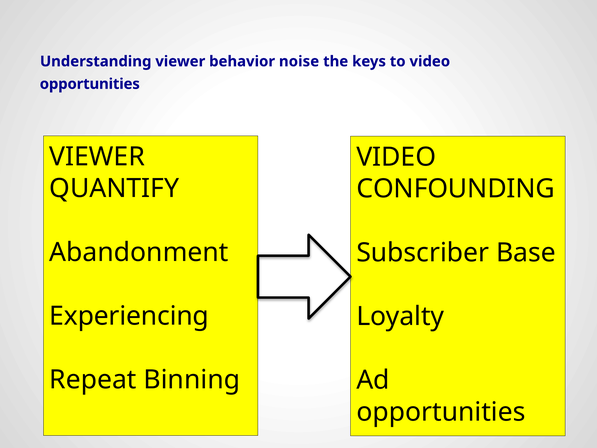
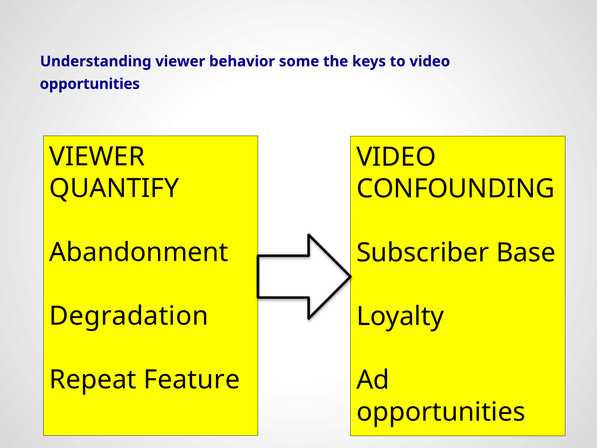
noise: noise -> some (299, 61)
Experiencing: Experiencing -> Degradation (129, 316)
Binning: Binning -> Feature (192, 380)
